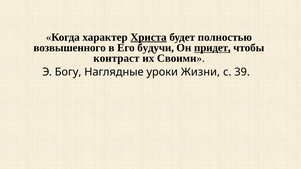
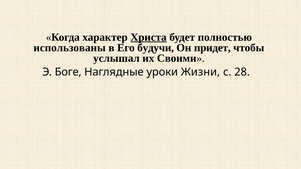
возвышенного: возвышенного -> использованы (70, 48)
придет underline: present -> none (212, 48)
контраст: контраст -> услышал (116, 58)
Богу: Богу -> Боге (68, 72)
39: 39 -> 28 (242, 72)
